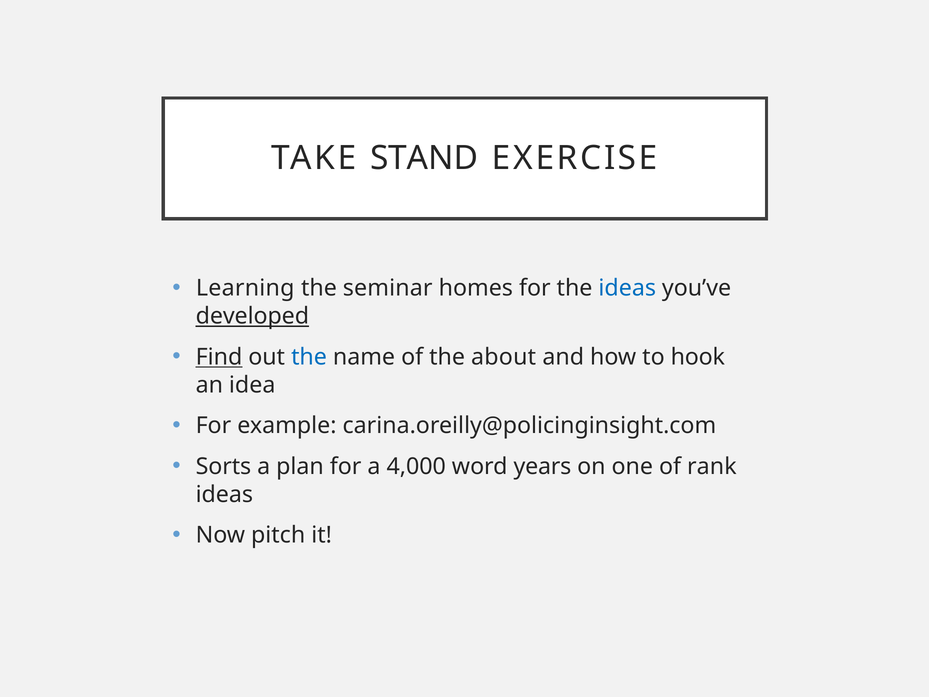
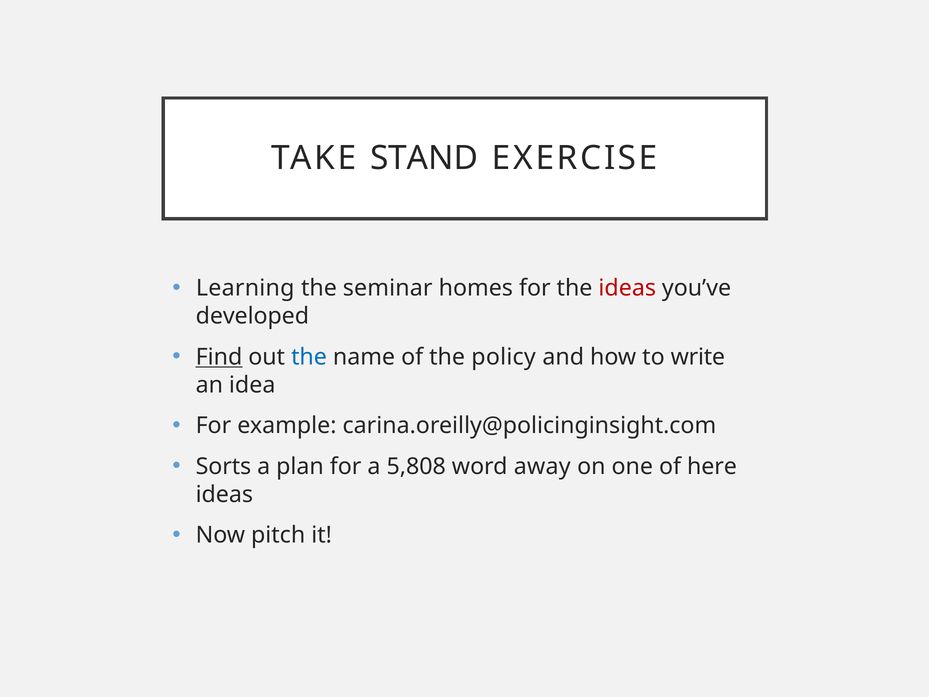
ideas colour: blue -> red (627, 288)
developed underline: present -> none (252, 316)
about: about -> policy (504, 357)
hook: hook -> write (698, 357)
4,000: 4,000 -> 5,808 (416, 466)
years: years -> away (542, 466)
rank: rank -> here (712, 466)
